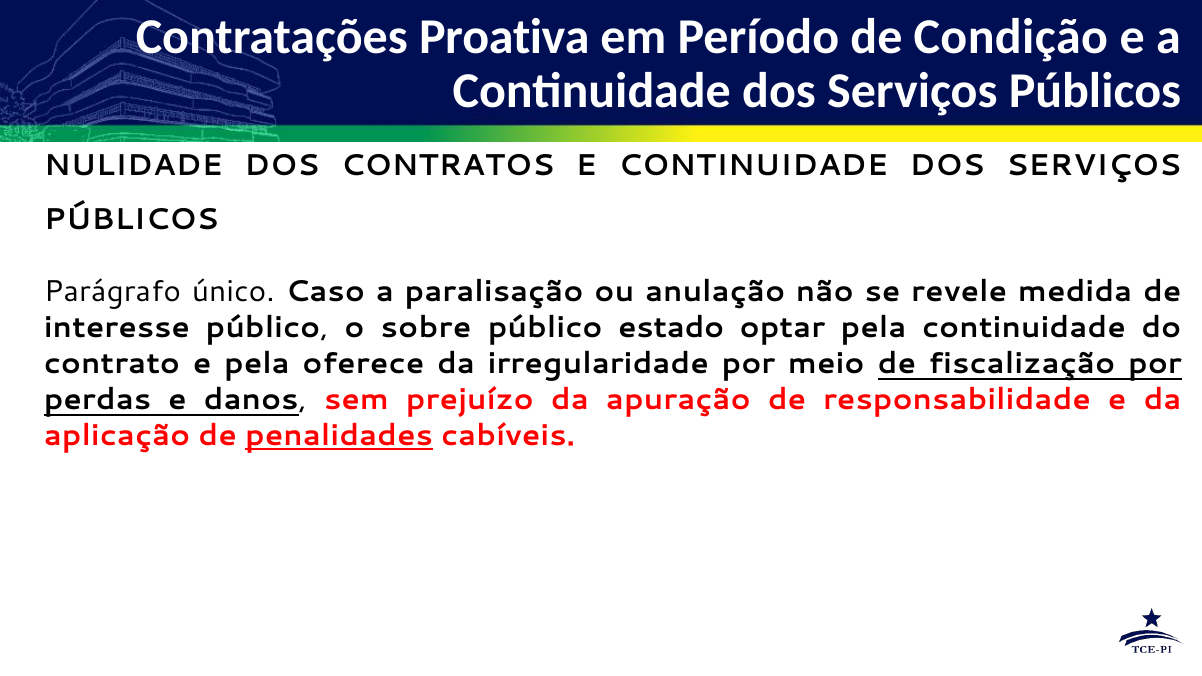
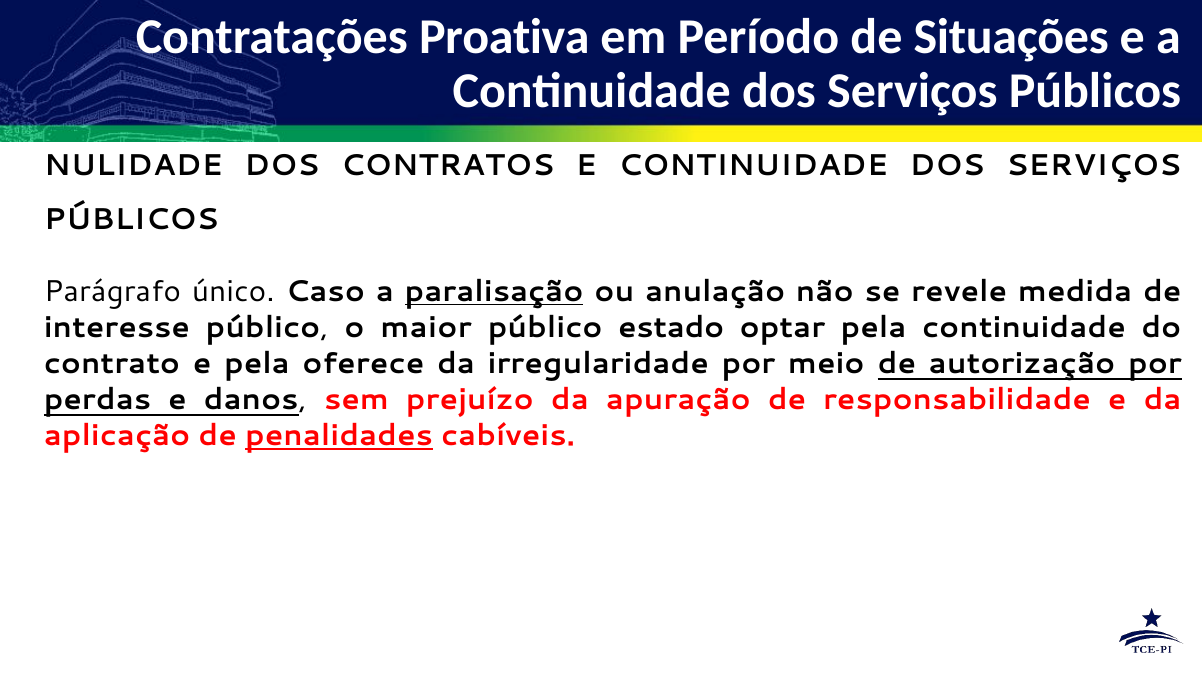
Condição: Condição -> Situações (1011, 37)
paralisação underline: none -> present (494, 292)
sobre: sobre -> maior (426, 328)
fiscalização: fiscalização -> autorização (1022, 364)
